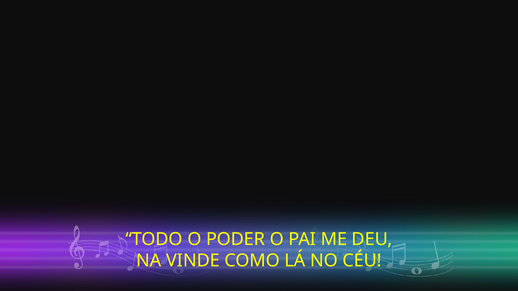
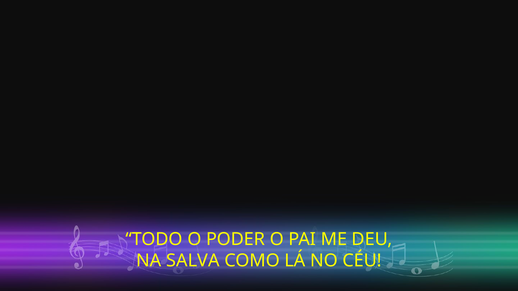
VINDE: VINDE -> SALVA (193, 261)
